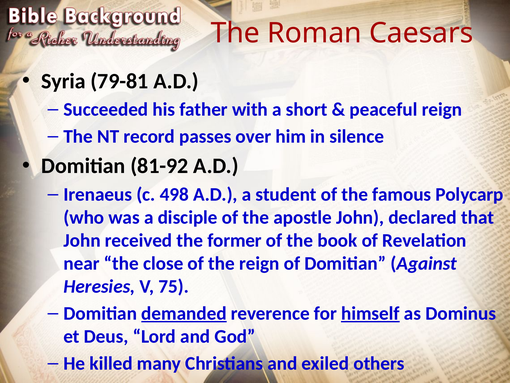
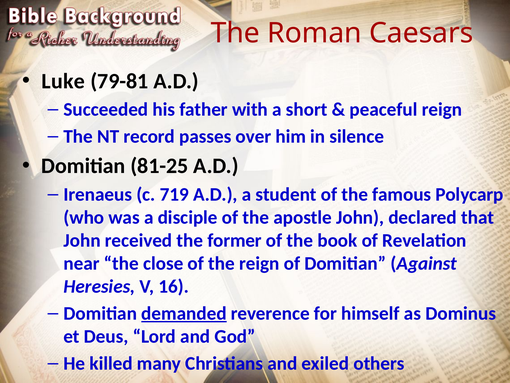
Syria: Syria -> Luke (63, 81)
81-92: 81-92 -> 81-25 (159, 166)
498: 498 -> 719 (174, 194)
75: 75 -> 16 (174, 286)
himself underline: present -> none (370, 313)
